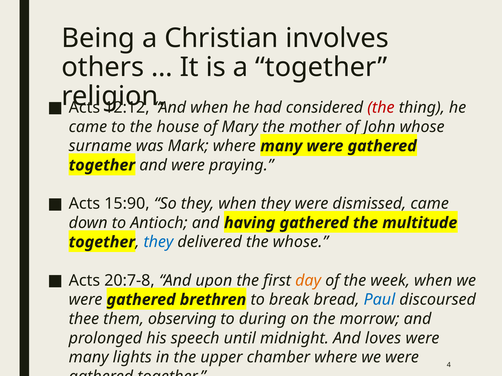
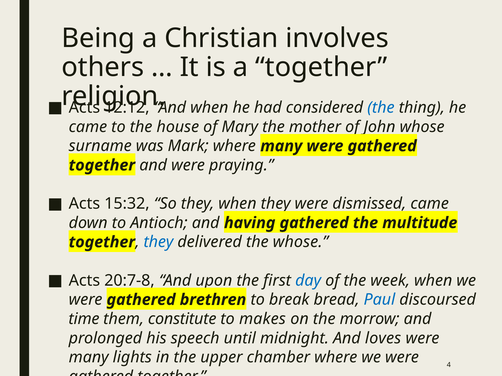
the colour: red -> blue (381, 108)
15:90: 15:90 -> 15:32 (127, 204)
day colour: orange -> blue (308, 281)
thee: thee -> time (84, 319)
observing: observing -> constitute (182, 319)
during: during -> makes (262, 319)
